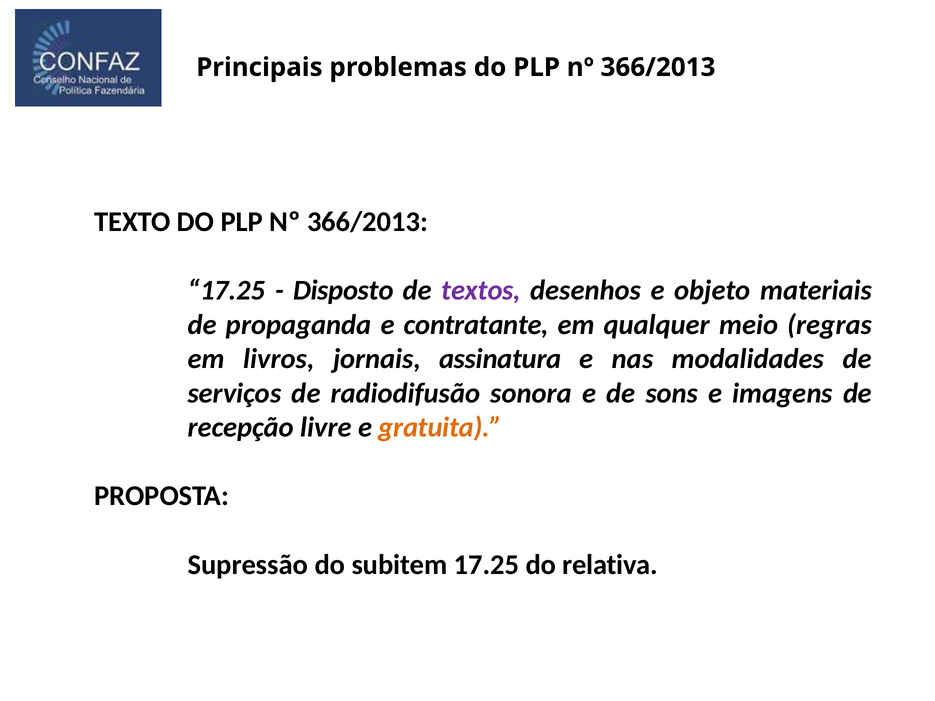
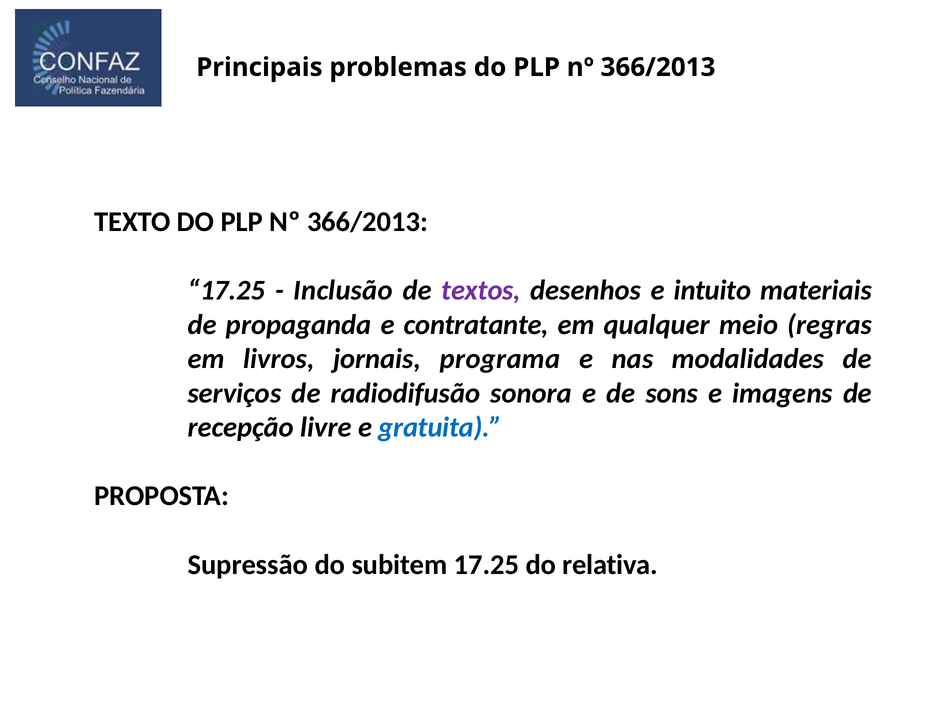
Disposto: Disposto -> Inclusão (343, 291)
objeto: objeto -> intuito (712, 291)
assinatura: assinatura -> programa (500, 359)
gratuita colour: orange -> blue (440, 428)
